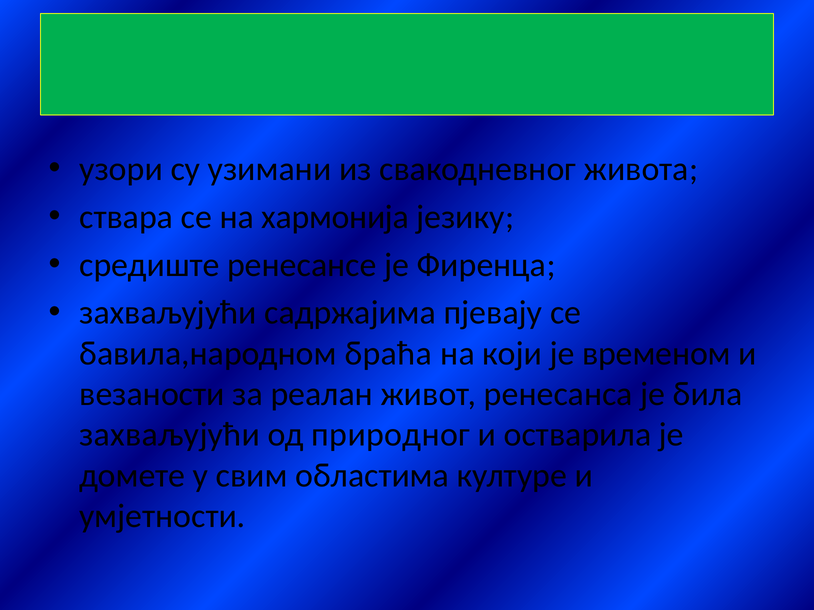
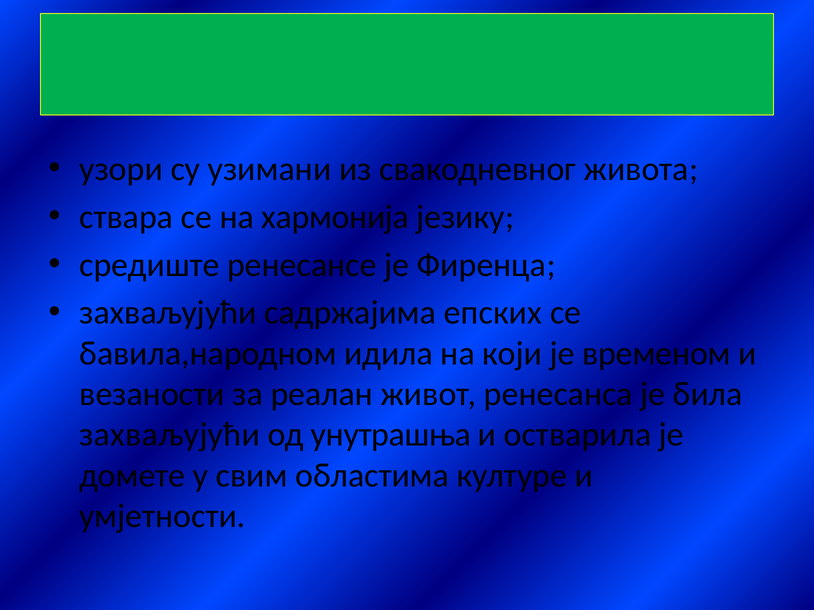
пјевају: пјевају -> епских (493, 313)
браћа: браћа -> идила (389, 354)
природног: природног -> унутрашња (391, 435)
